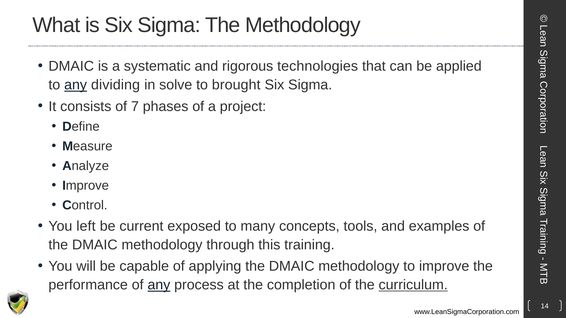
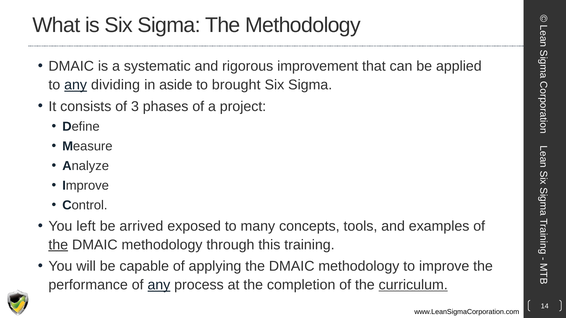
technologies: technologies -> improvement (318, 66)
solve: solve -> aside (176, 85)
7: 7 -> 3 (135, 107)
current: current -> arrived (141, 226)
the underline: none -> present (58, 245)
